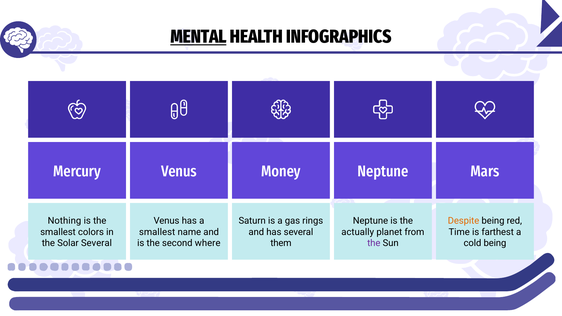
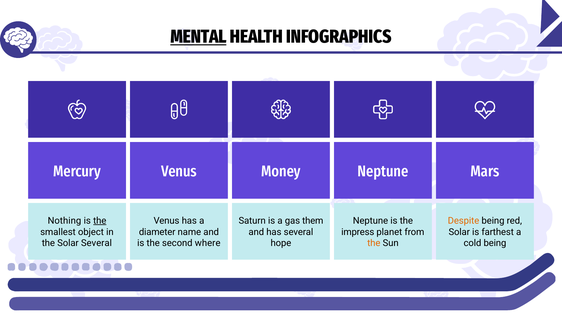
the underline: none -> present (100, 221)
rings: rings -> them (313, 221)
colors: colors -> object (91, 232)
smallest: smallest -> diameter (157, 232)
actually: actually -> impress (358, 232)
Time: Time -> Solar (459, 232)
them: them -> hope (281, 243)
the colour: purple -> orange (374, 243)
